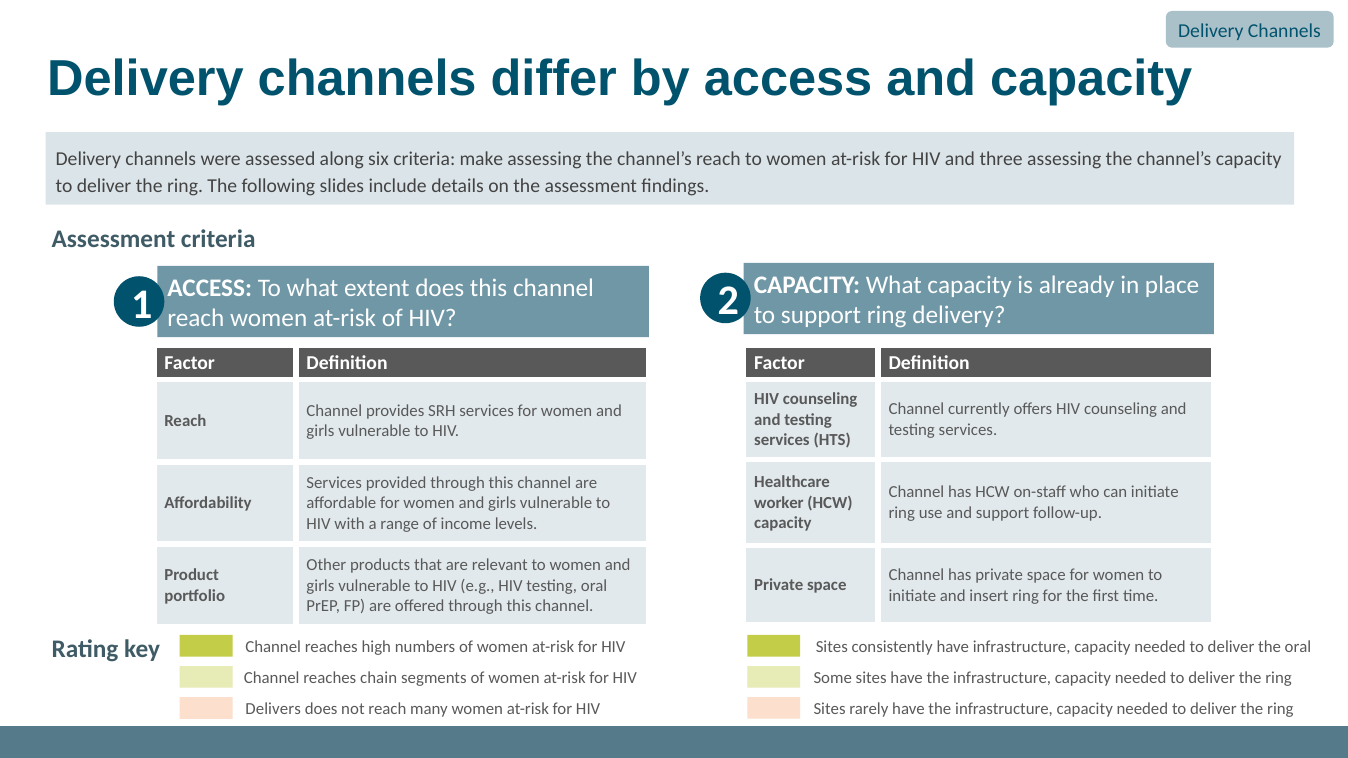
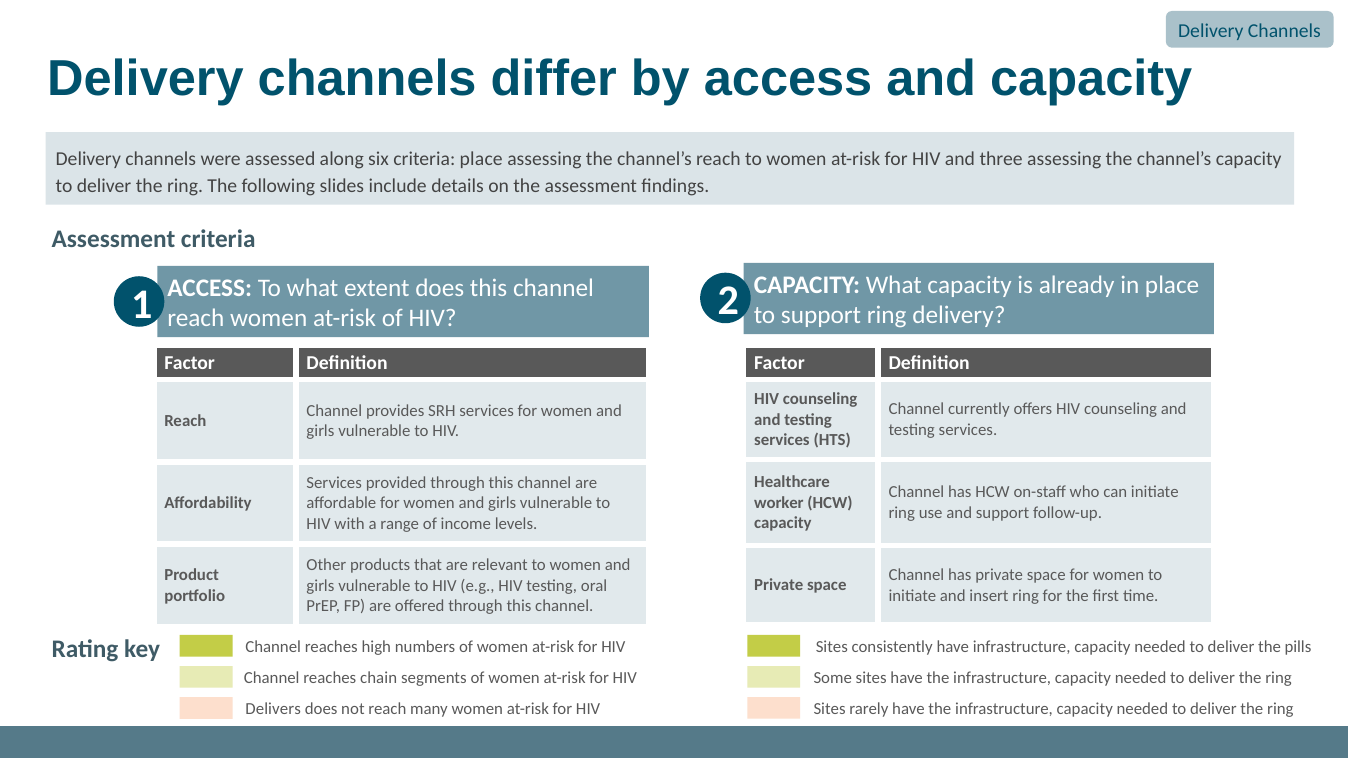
criteria make: make -> place (481, 159)
the oral: oral -> pills (1298, 647)
